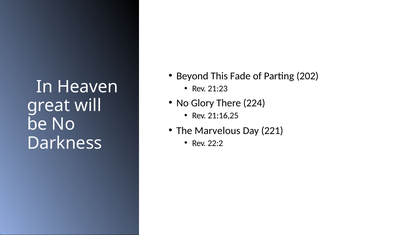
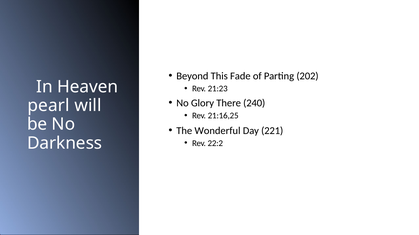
224: 224 -> 240 (254, 103)
great: great -> pearl (48, 106)
Marvelous: Marvelous -> Wonderful (218, 131)
